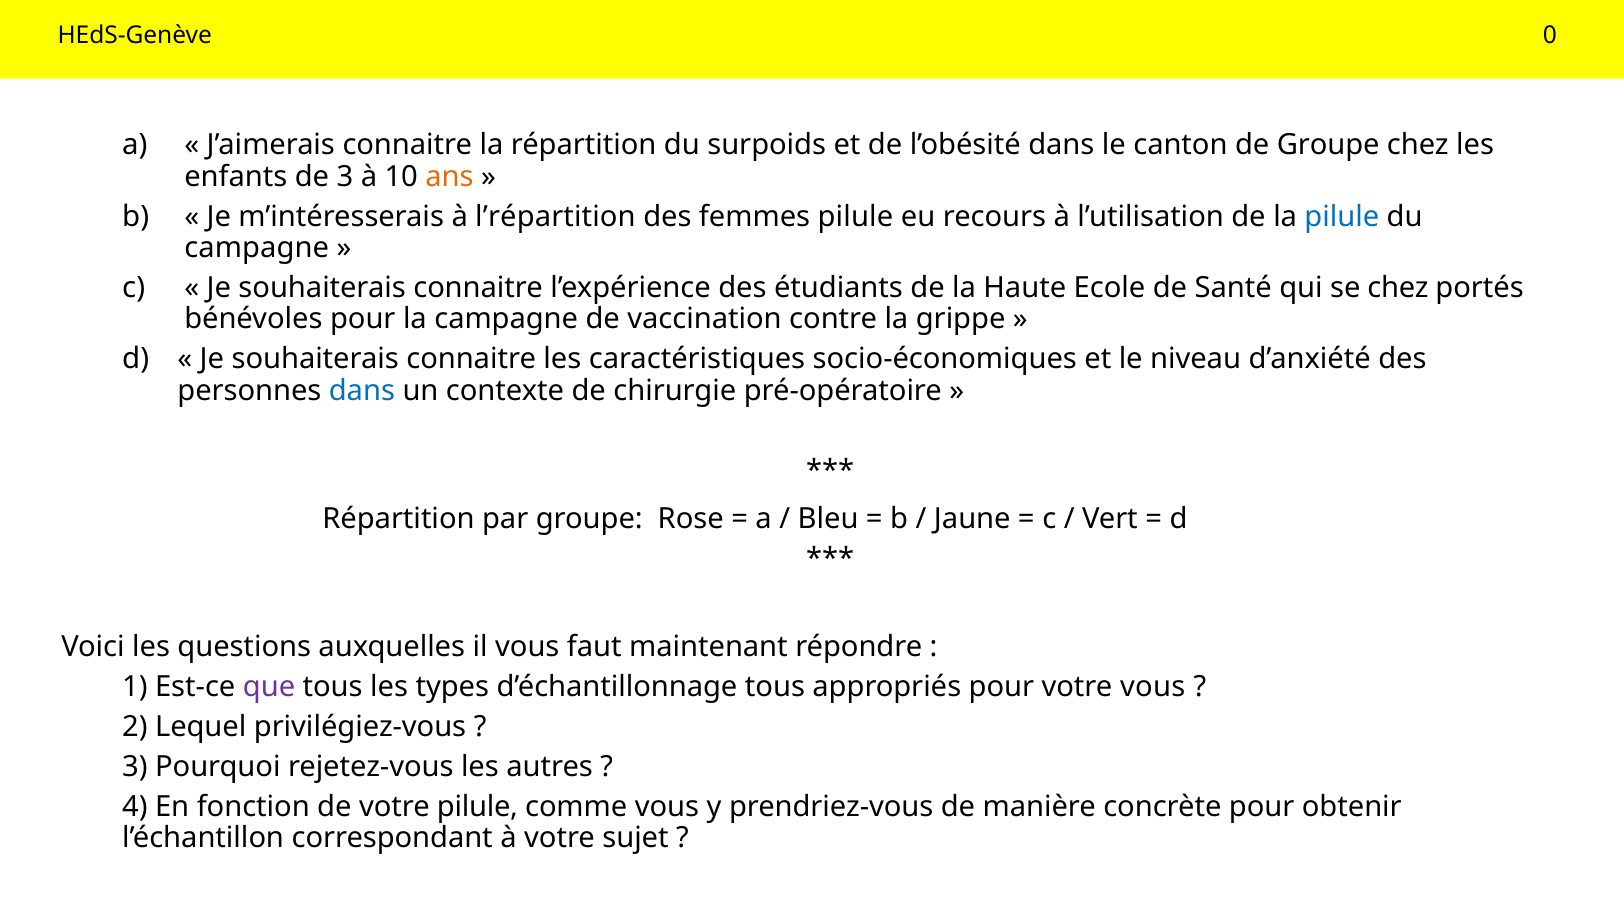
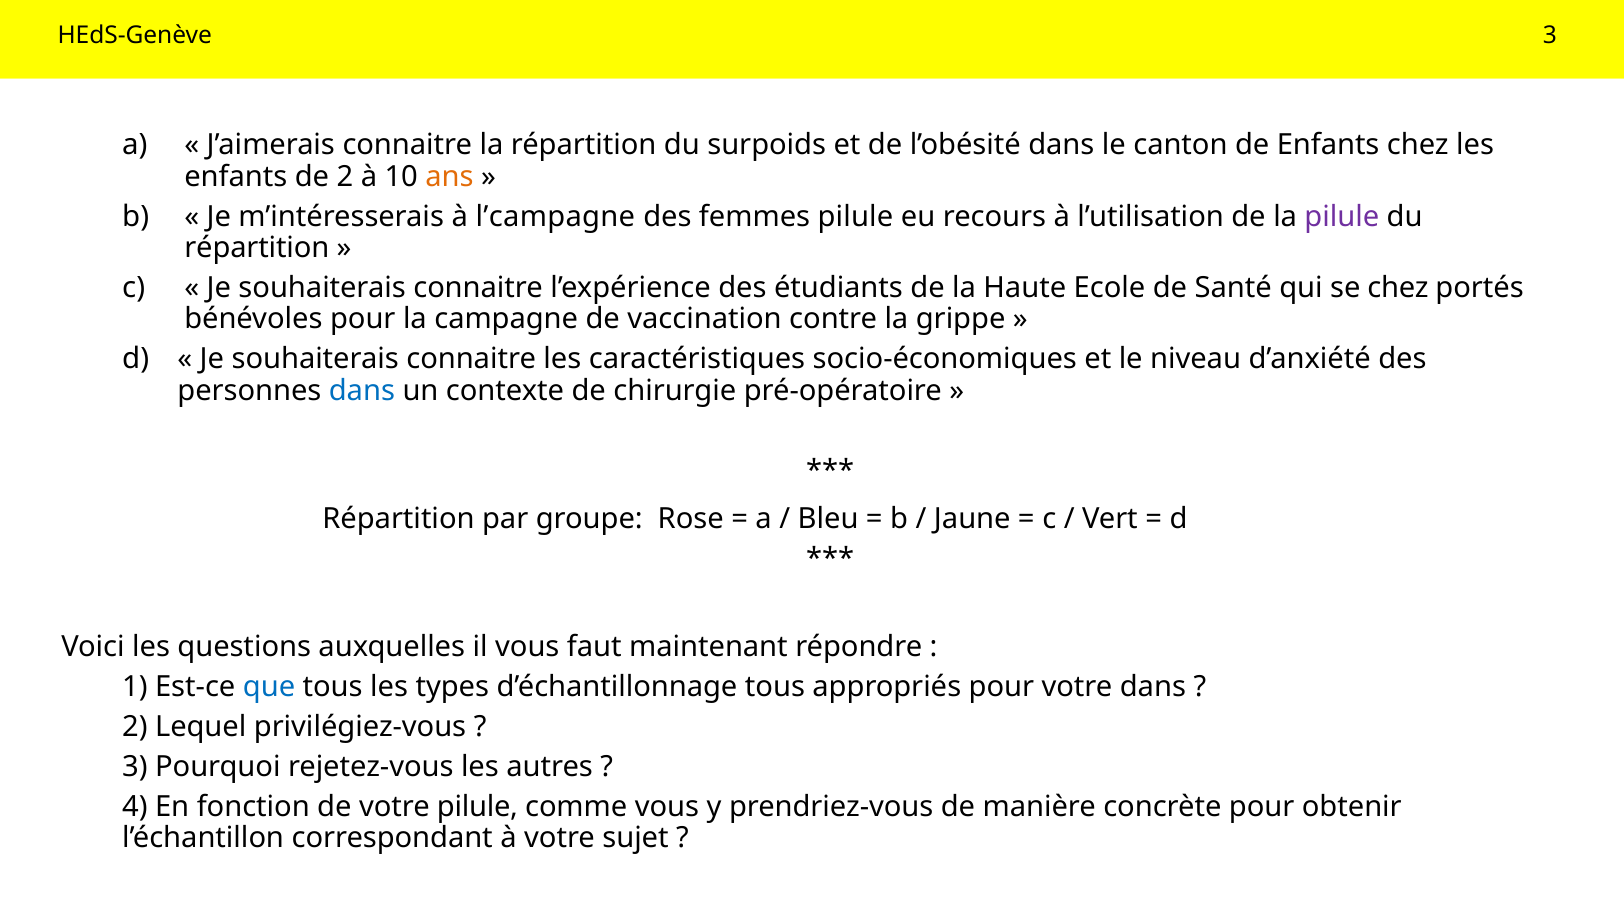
0: 0 -> 3 (1550, 35)
de Groupe: Groupe -> Enfants (1328, 145)
de 3: 3 -> 2 (345, 177)
l’répartition: l’répartition -> l’campagne (555, 217)
pilule colour: blue -> purple (1342, 217)
campagne: campagne -> répartition (257, 248)
que colour: purple -> blue (269, 687)
votre vous: vous -> dans (1153, 687)
